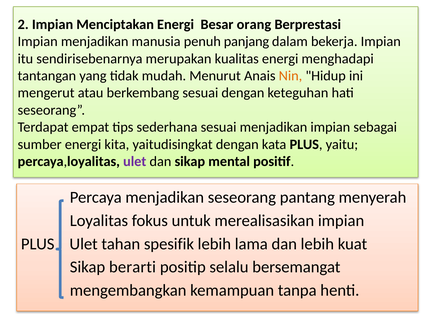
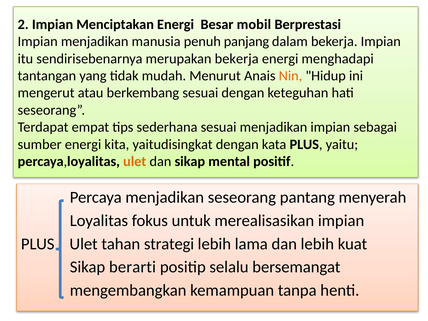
orang: orang -> mobil (254, 24)
merupakan kualitas: kualitas -> bekerja (237, 59)
ulet colour: purple -> orange (135, 161)
spesifik: spesifik -> strategi (169, 244)
